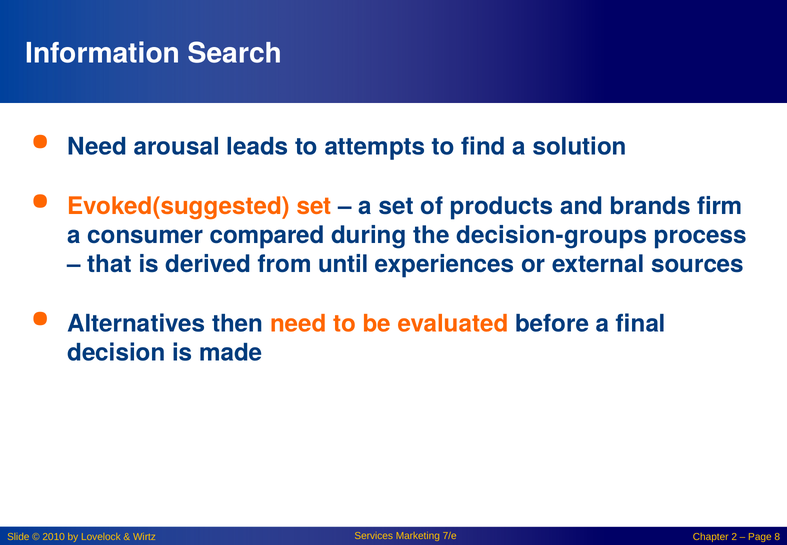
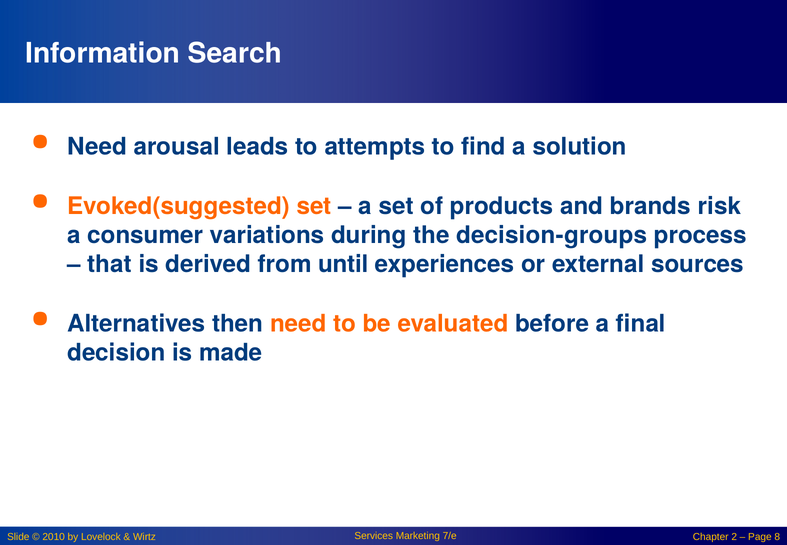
firm: firm -> risk (720, 206)
compared: compared -> variations (267, 235)
